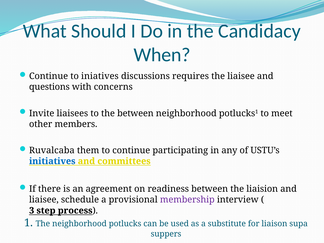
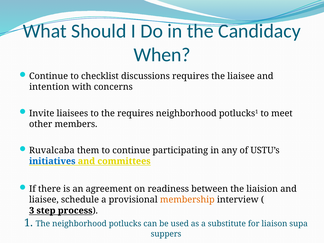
iniatives: iniatives -> checklist (100, 76)
questions: questions -> intention (49, 87)
the between: between -> requires (135, 113)
membership colour: purple -> orange (187, 200)
